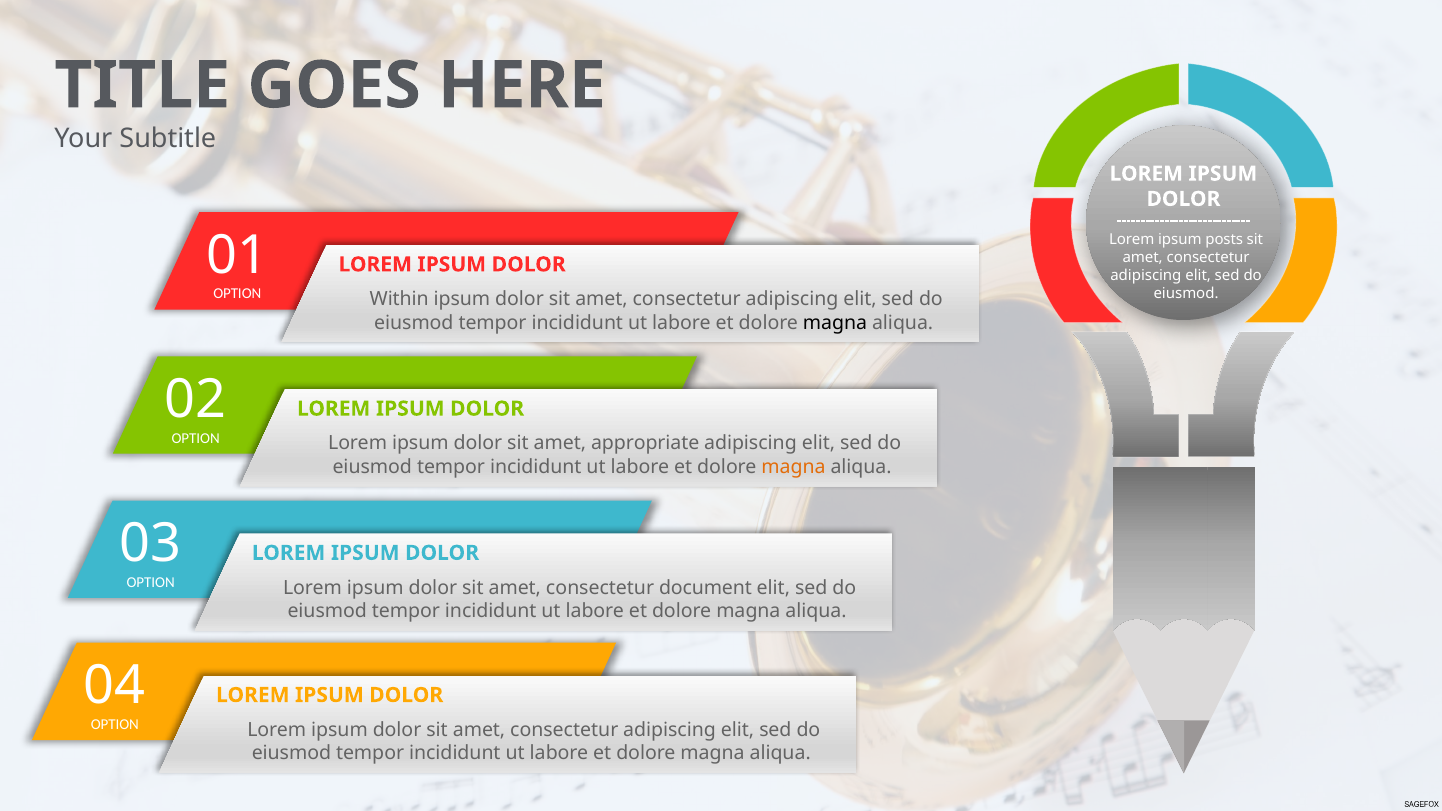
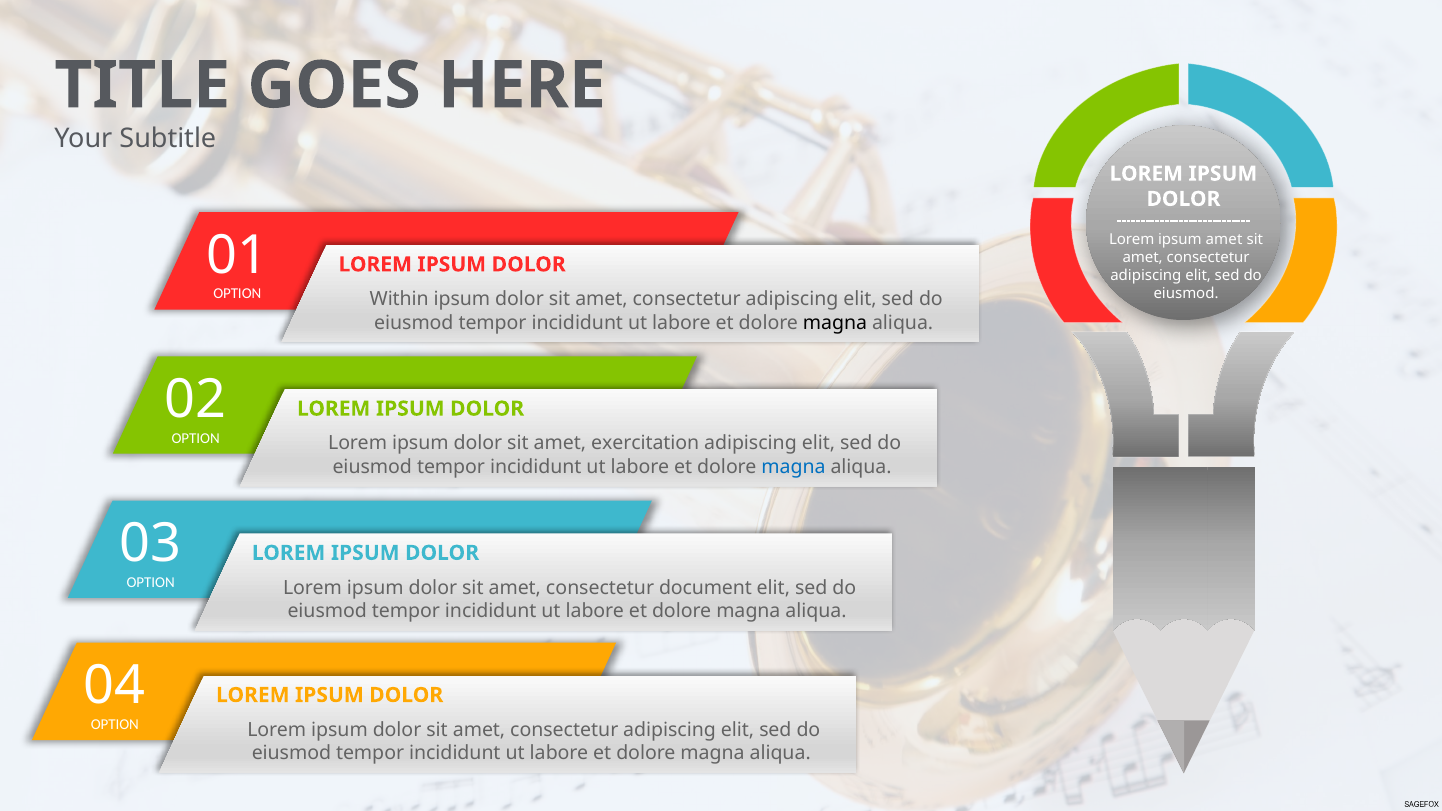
ipsum posts: posts -> amet (1224, 239)
appropriate: appropriate -> exercitation (645, 443)
magna colour: orange -> blue (793, 467)
